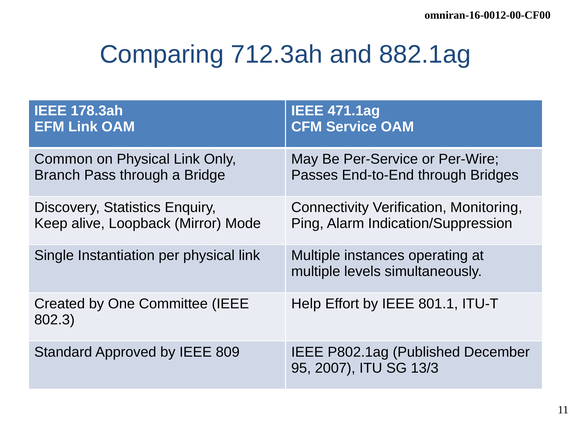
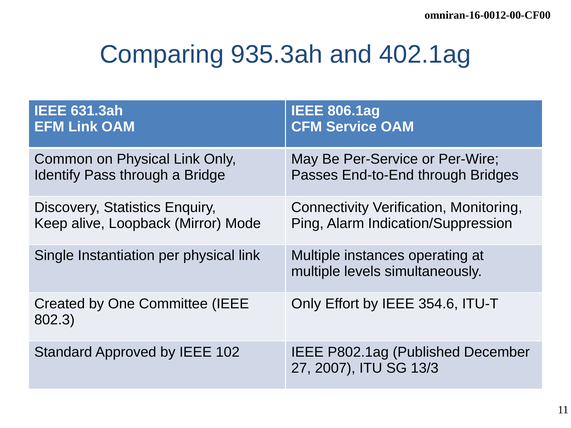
712.3ah: 712.3ah -> 935.3ah (277, 55)
882.1ag: 882.1ag -> 402.1ag (425, 55)
178.3ah: 178.3ah -> 631.3ah (97, 111)
471.1ag: 471.1ag -> 806.1ag (354, 111)
Branch: Branch -> Identify (57, 175)
Help: Help -> Only (306, 304)
801.1: 801.1 -> 354.6 (438, 304)
809: 809 -> 102 (228, 352)
95: 95 -> 27 (301, 368)
